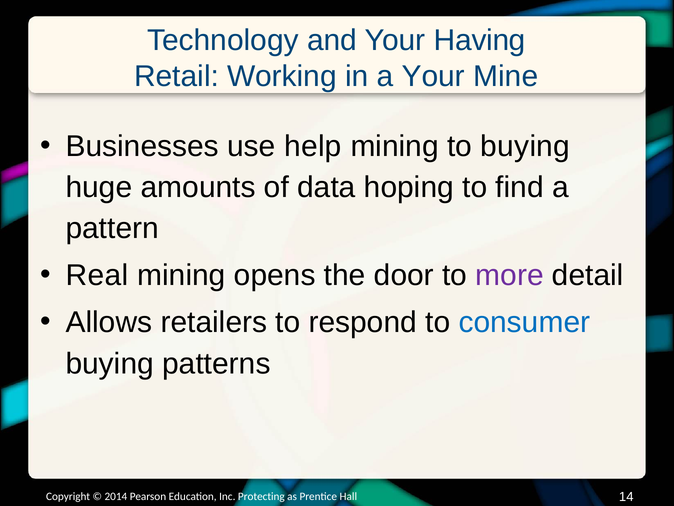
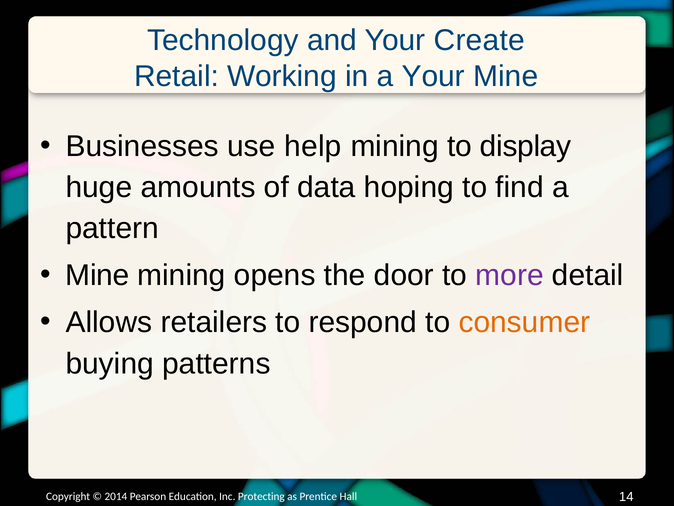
Having: Having -> Create (479, 40)
to buying: buying -> display (526, 146)
Real: Real -> Mine (97, 275)
consumer colour: blue -> orange (524, 322)
